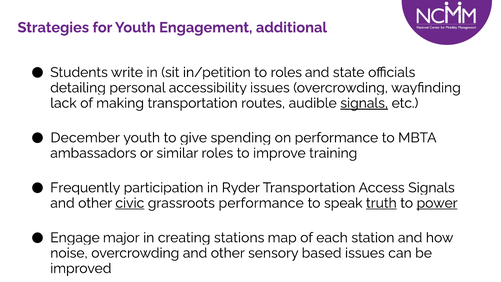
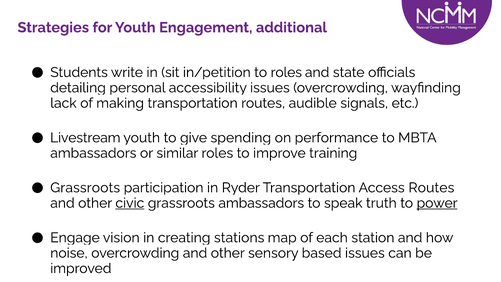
signals underline: present -> none (364, 103)
December: December -> Livestream (85, 138)
Frequently: Frequently -> Grassroots (85, 188)
Access Signals: Signals -> Routes (431, 188)
grassroots performance: performance -> ambassadors (261, 203)
truth underline: present -> none (381, 203)
major: major -> vision (121, 238)
